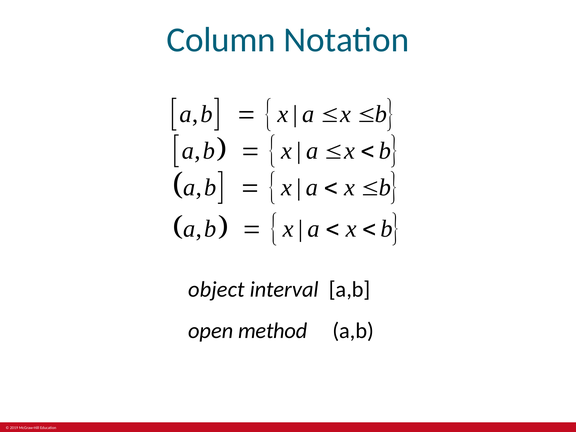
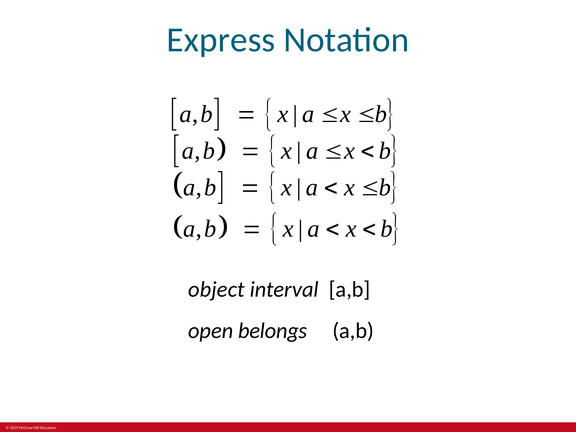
Column: Column -> Express (221, 40)
method: method -> belongs (273, 331)
